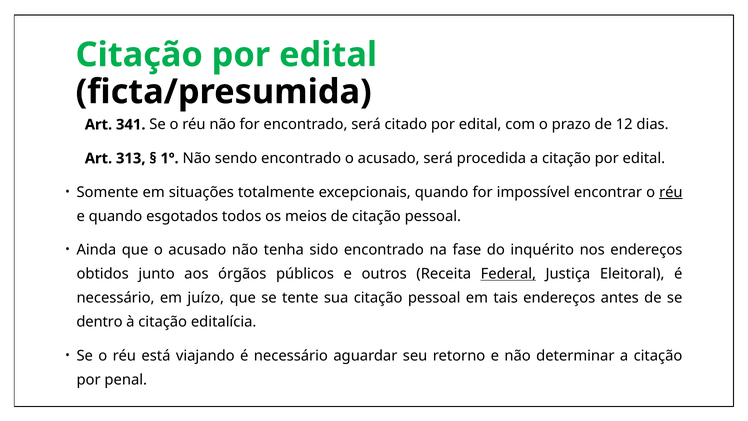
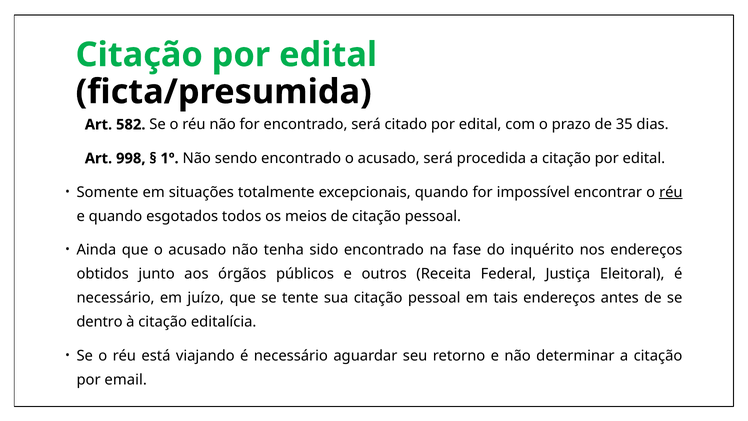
341: 341 -> 582 (131, 125)
12: 12 -> 35 (624, 125)
313: 313 -> 998 (131, 158)
Federal underline: present -> none (508, 274)
penal: penal -> email (126, 379)
